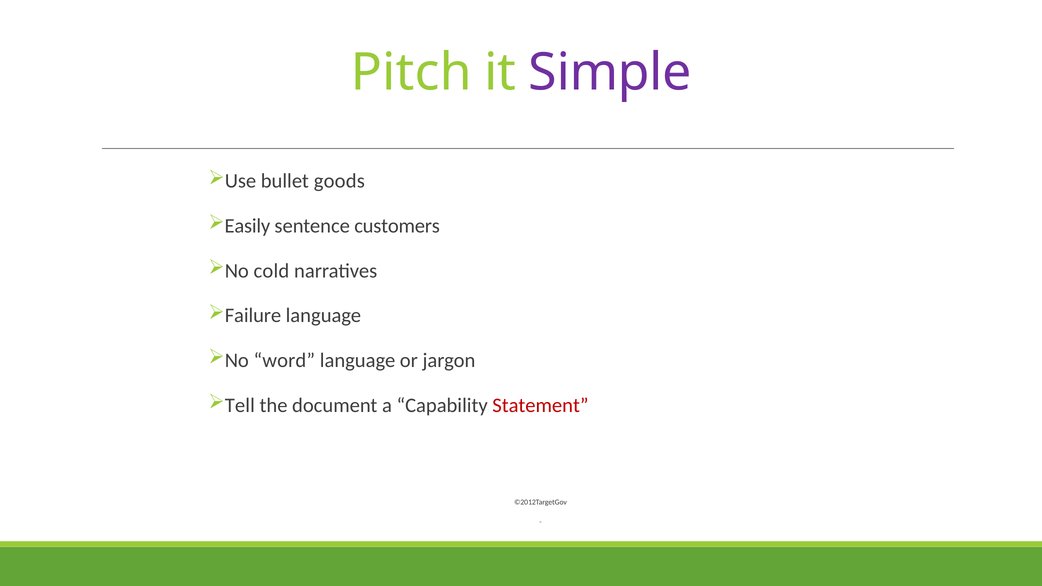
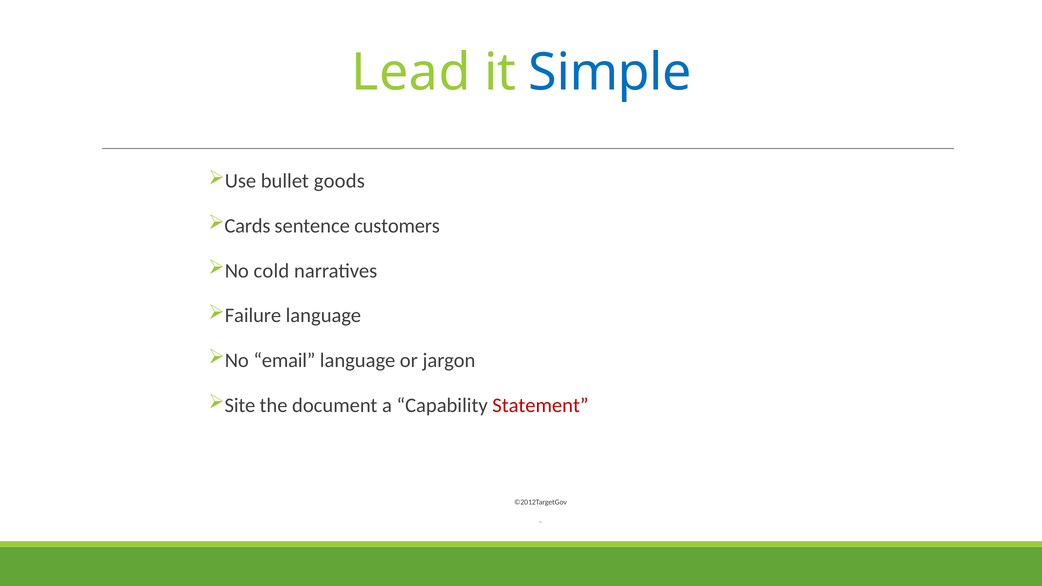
Pitch: Pitch -> Lead (411, 72)
Simple colour: purple -> blue (610, 72)
Easily: Easily -> Cards (247, 226)
word: word -> email (284, 361)
Tell: Tell -> Site (240, 405)
